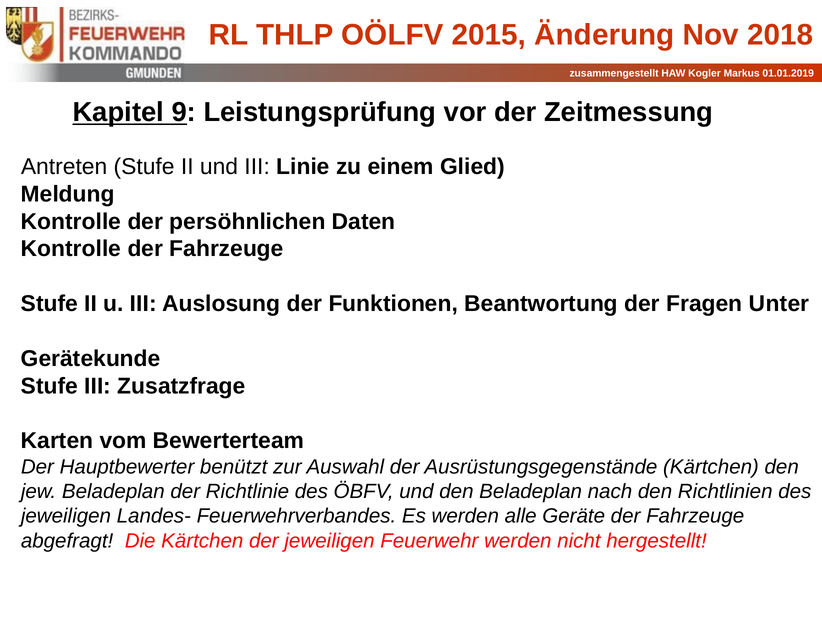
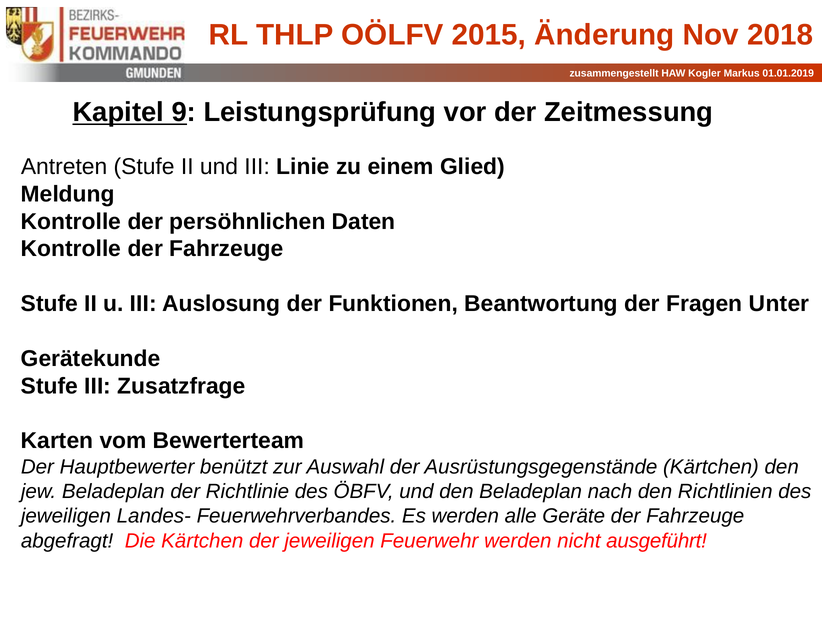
hergestellt: hergestellt -> ausgeführt (657, 540)
